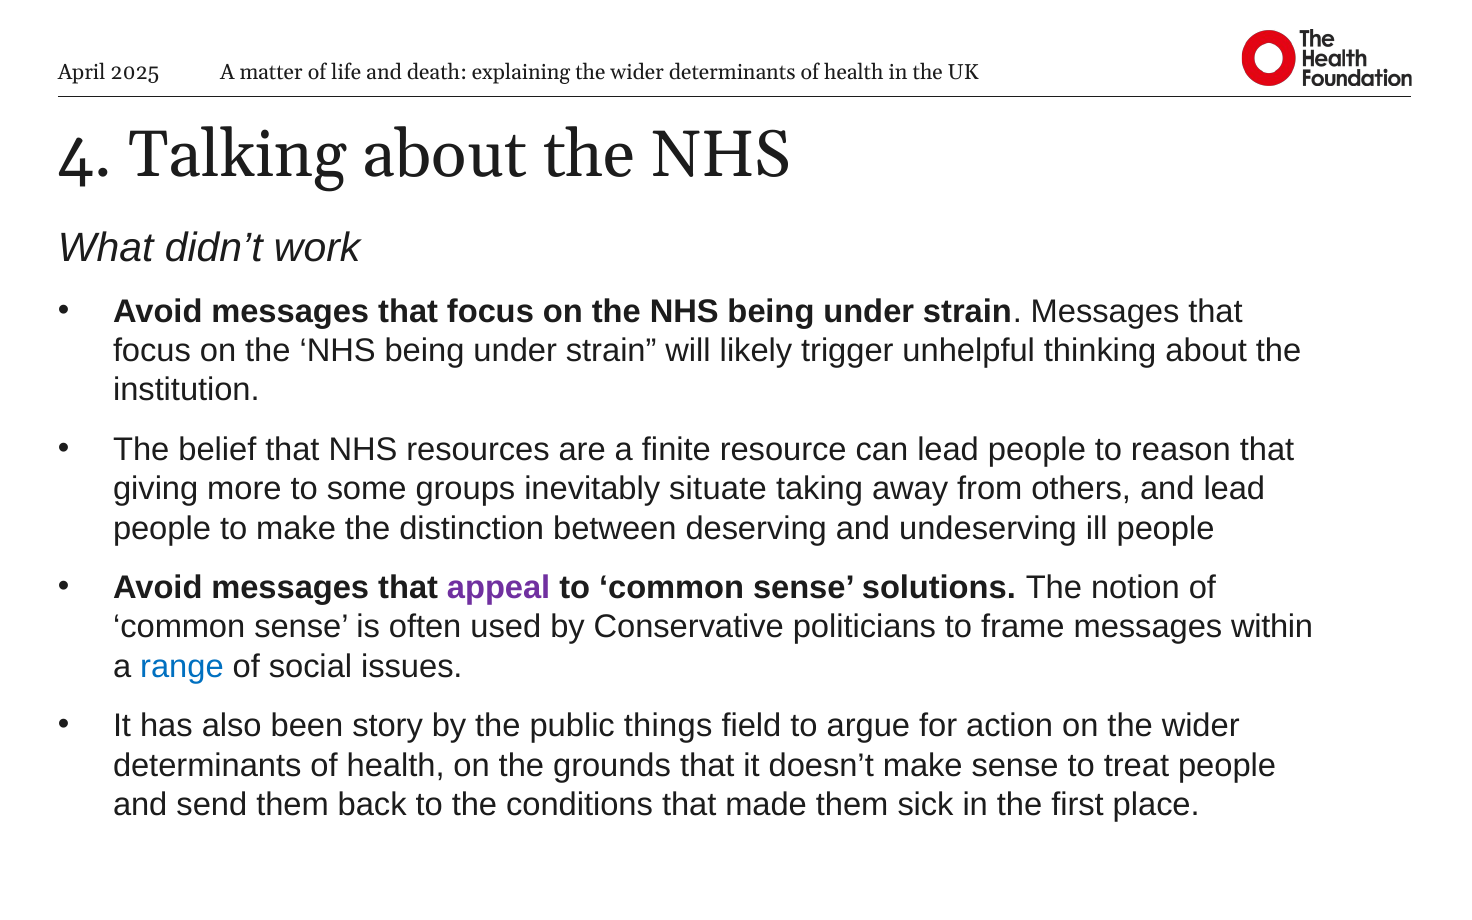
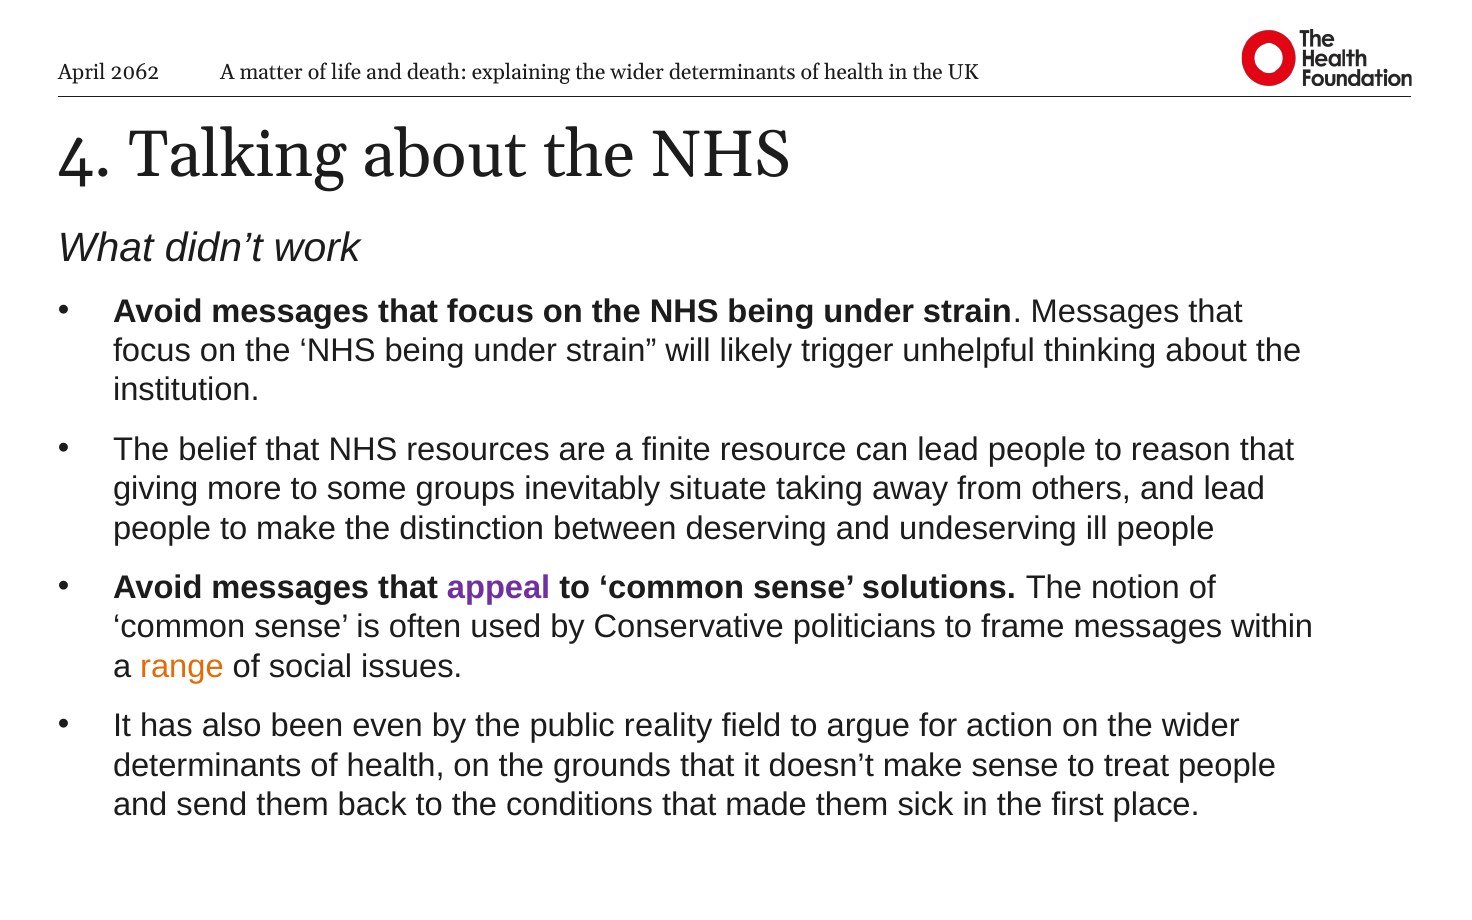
2025: 2025 -> 2062 (135, 73)
range colour: blue -> orange (182, 666)
story: story -> even (388, 726)
things: things -> reality (668, 726)
